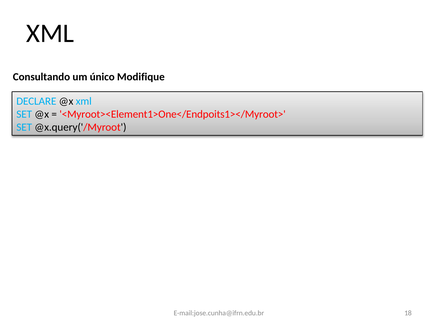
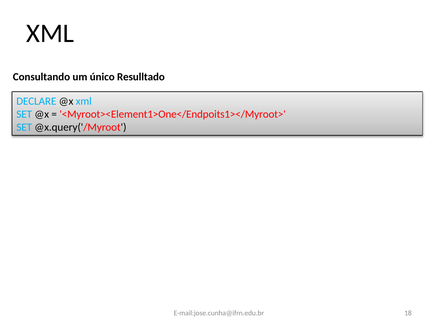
Modifique: Modifique -> Resulltado (141, 77)
